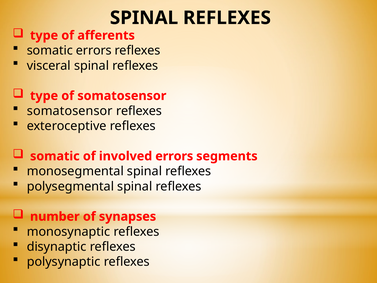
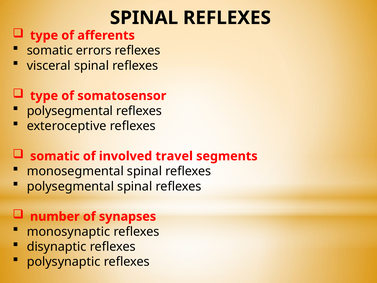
somatosensor: somatosensor -> polysegmental (70, 111)
involved errors: errors -> travel (174, 156)
